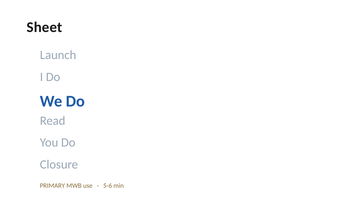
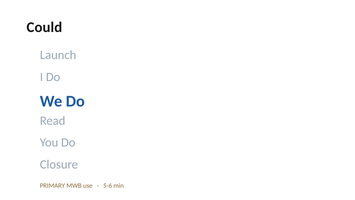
Sheet: Sheet -> Could (44, 27)
